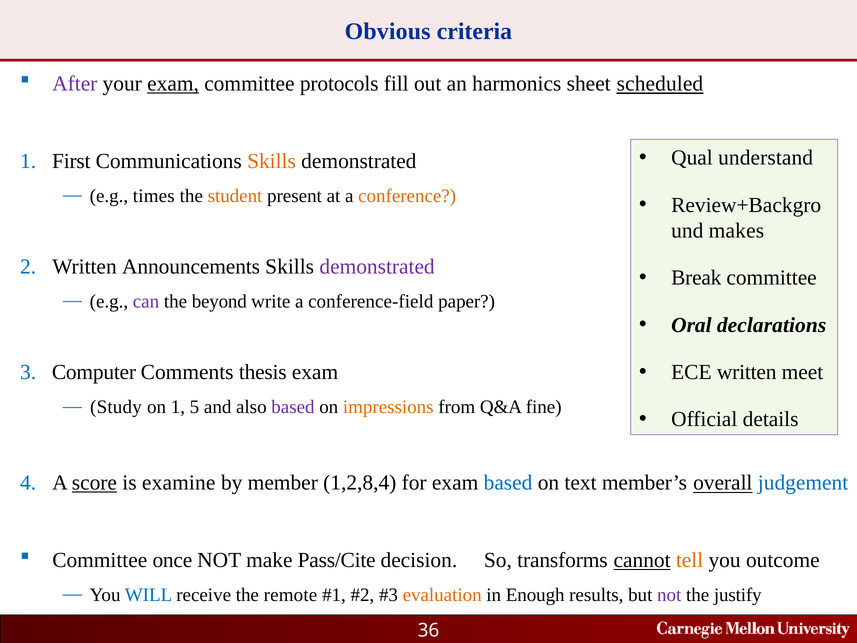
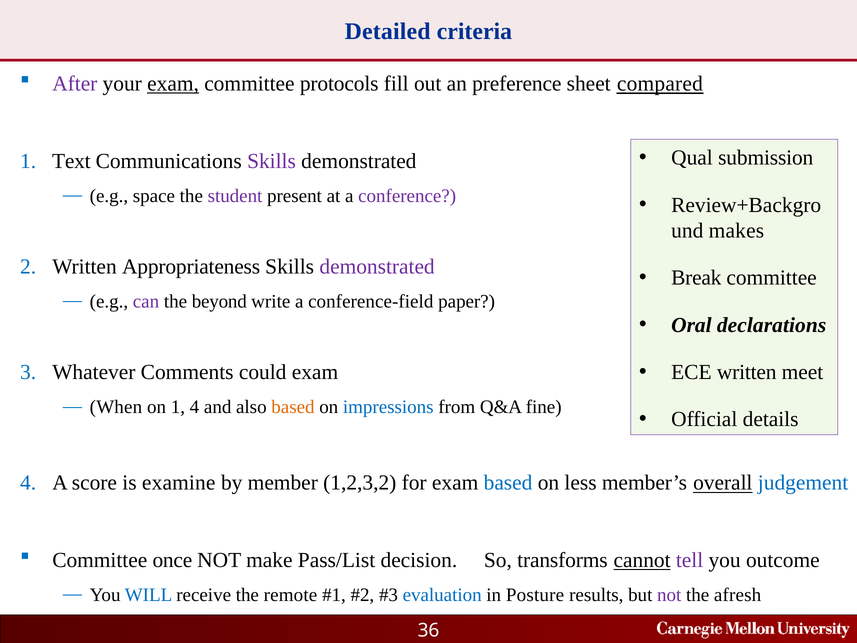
Obvious: Obvious -> Detailed (388, 31)
harmonics: harmonics -> preference (517, 84)
scheduled: scheduled -> compared (660, 84)
understand: understand -> submission (766, 158)
First: First -> Text (71, 161)
Skills colour: orange -> purple (272, 161)
times: times -> space (154, 196)
student colour: orange -> purple (235, 196)
conference colour: orange -> purple (407, 196)
Announcements: Announcements -> Appropriateness (191, 266)
Computer: Computer -> Whatever (94, 372)
thesis: thesis -> could (263, 372)
Study: Study -> When (116, 407)
1 5: 5 -> 4 (194, 407)
based colour: purple -> orange (293, 407)
impressions colour: orange -> blue (388, 407)
score underline: present -> none (94, 483)
1,2,8,4: 1,2,8,4 -> 1,2,3,2 (360, 483)
text: text -> less (581, 483)
Pass/Cite: Pass/Cite -> Pass/List (337, 560)
tell colour: orange -> purple (690, 560)
evaluation colour: orange -> blue (442, 595)
Enough: Enough -> Posture (535, 595)
justify: justify -> afresh (738, 595)
